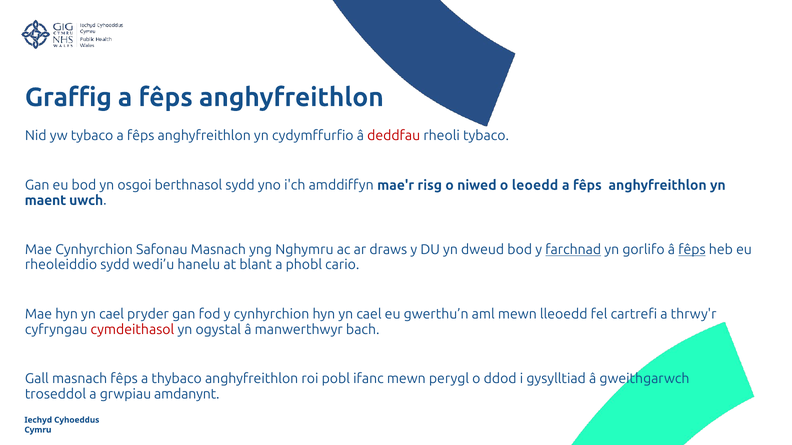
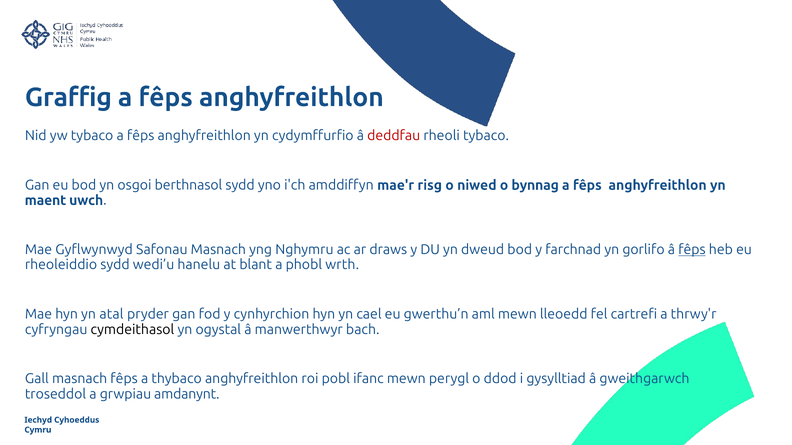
leoedd: leoedd -> bynnag (535, 185)
Mae Cynhyrchion: Cynhyrchion -> Gyflwynwyd (94, 250)
farchnad underline: present -> none (573, 250)
cario: cario -> wrth (342, 265)
Mae hyn yn cael: cael -> atal (111, 315)
cymdeithasol colour: red -> black (132, 330)
